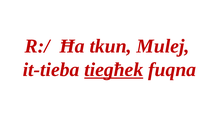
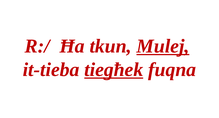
Mulej underline: none -> present (163, 46)
